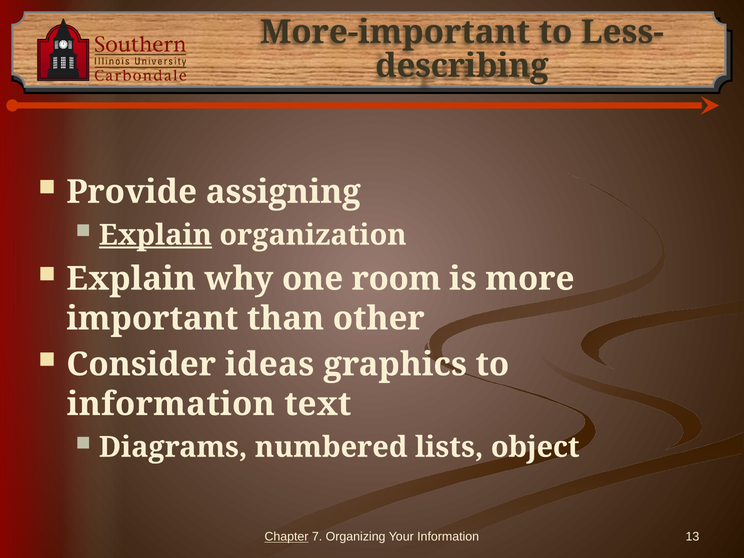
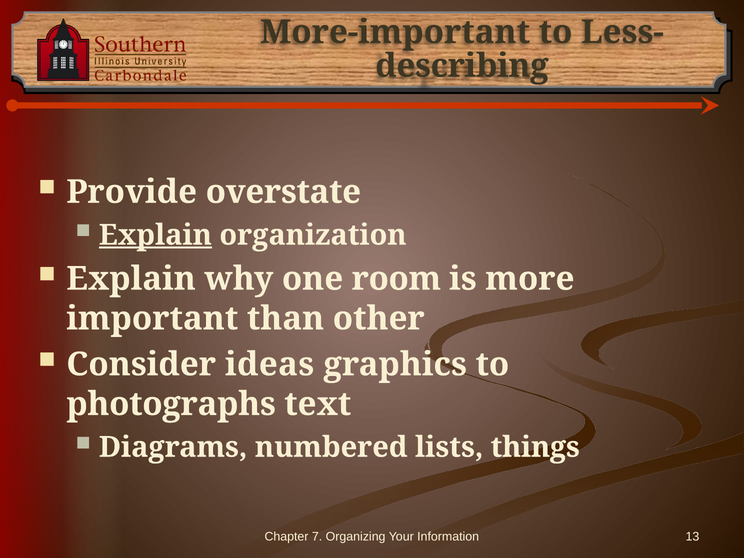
assigning: assigning -> overstate (283, 192)
information: information -> photographs (171, 404)
object: object -> things (535, 447)
Chapter underline: present -> none (286, 537)
